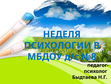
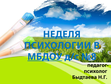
МБДОУ underline: none -> present (45, 56)
